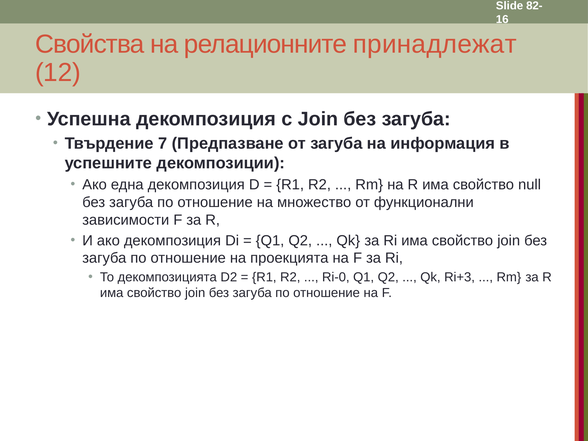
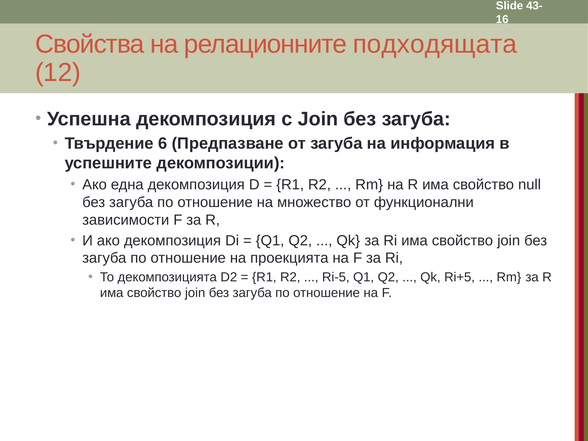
82-: 82- -> 43- (534, 6)
принадлежат: принадлежат -> подходящата (435, 44)
7: 7 -> 6 (163, 144)
Ri-0: Ri-0 -> Ri-5 (336, 277)
Ri+3: Ri+3 -> Ri+5 (460, 277)
